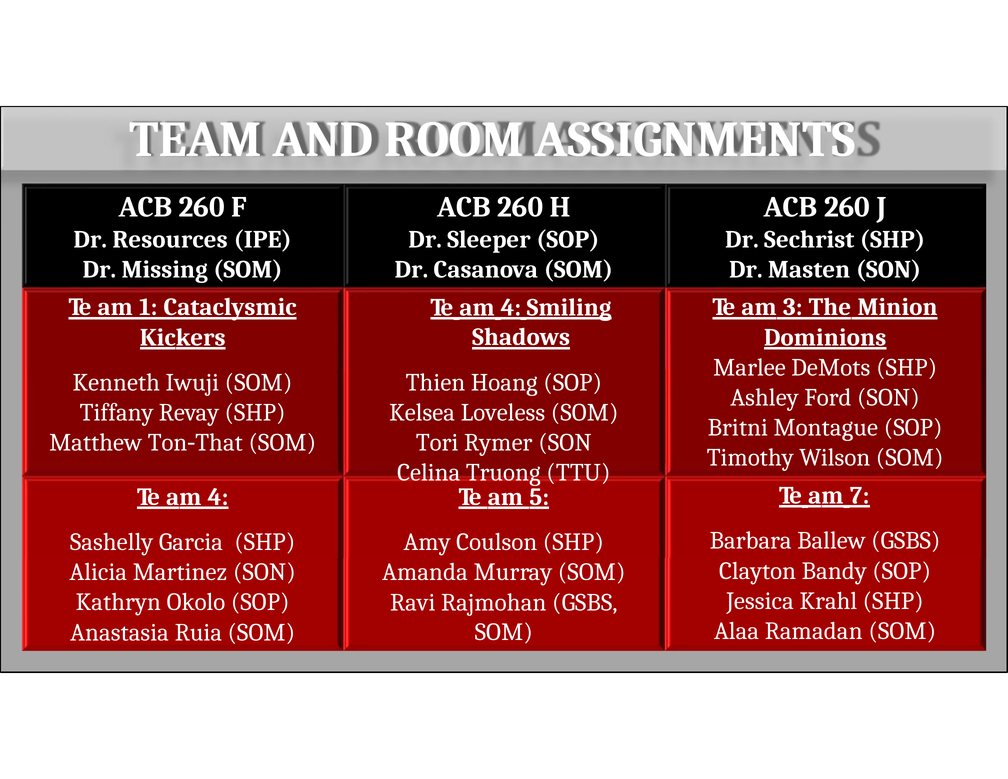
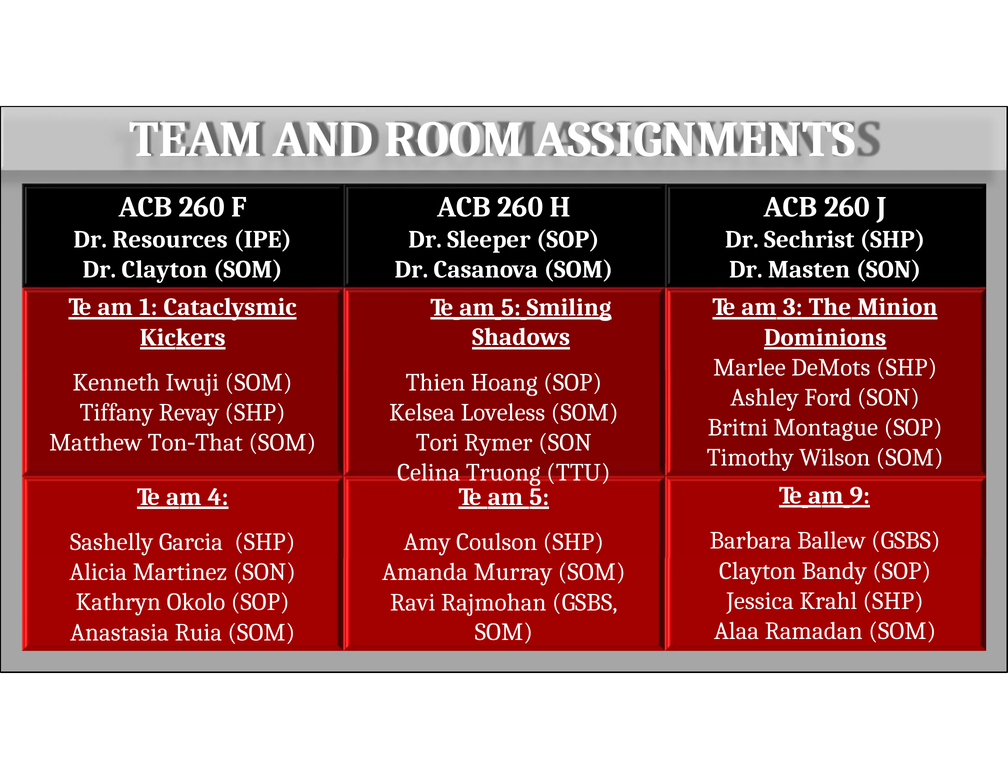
Dr Missing: Missing -> Clayton (165, 270)
4: 4 -> 5 (511, 307)
7: 7 -> 9 (860, 496)
